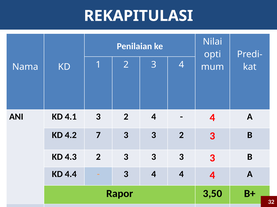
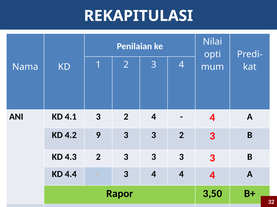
7: 7 -> 9 (98, 136)
